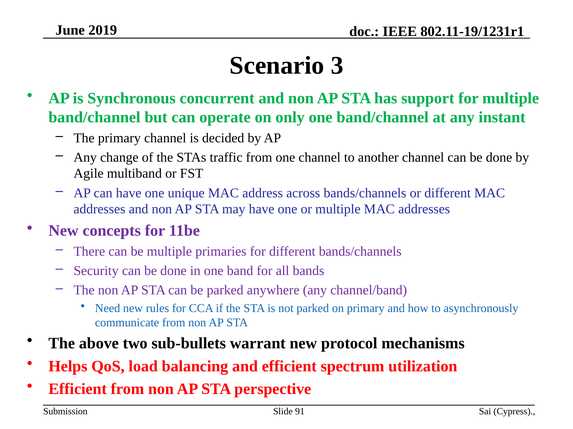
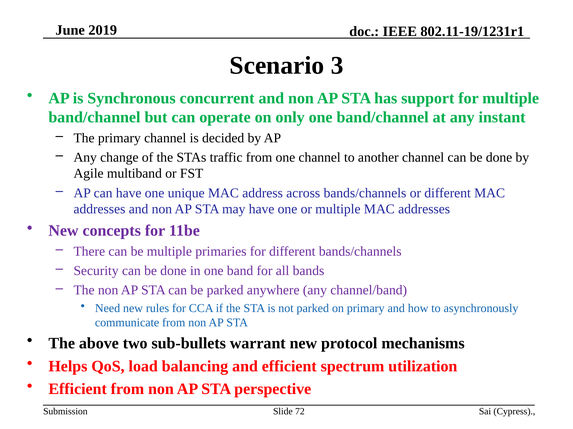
91: 91 -> 72 (300, 412)
